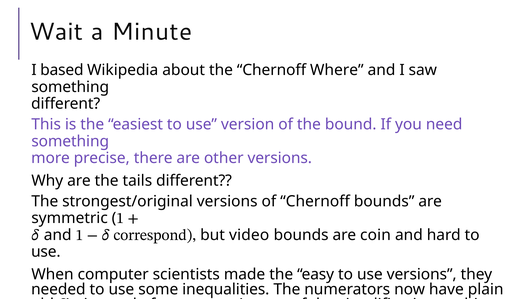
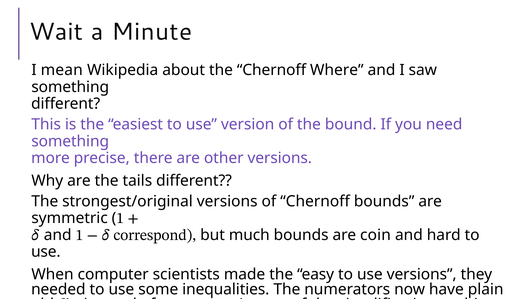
based: based -> mean (62, 70)
video: video -> much (249, 235)
